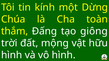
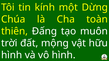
thắm: thắm -> thiên (14, 31)
giông: giông -> muôn (94, 31)
